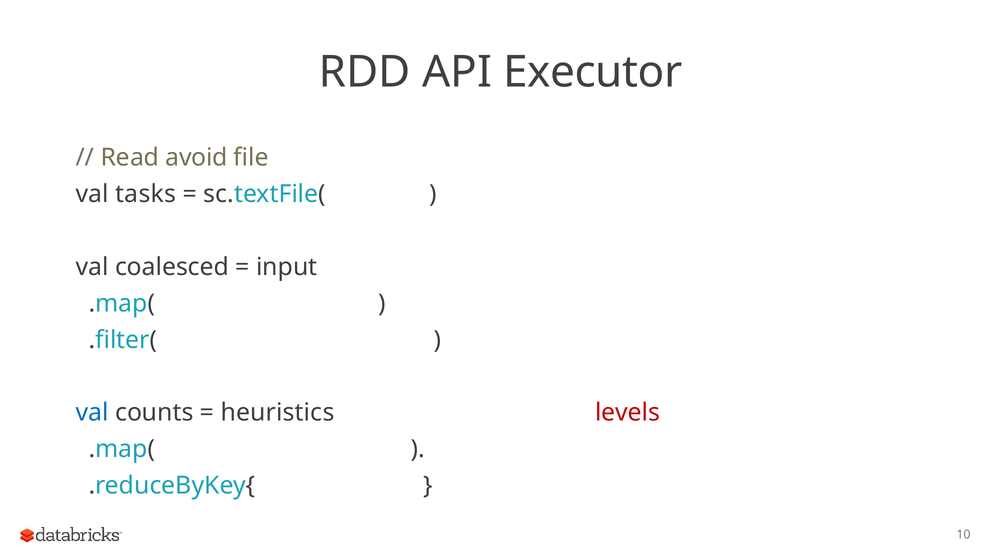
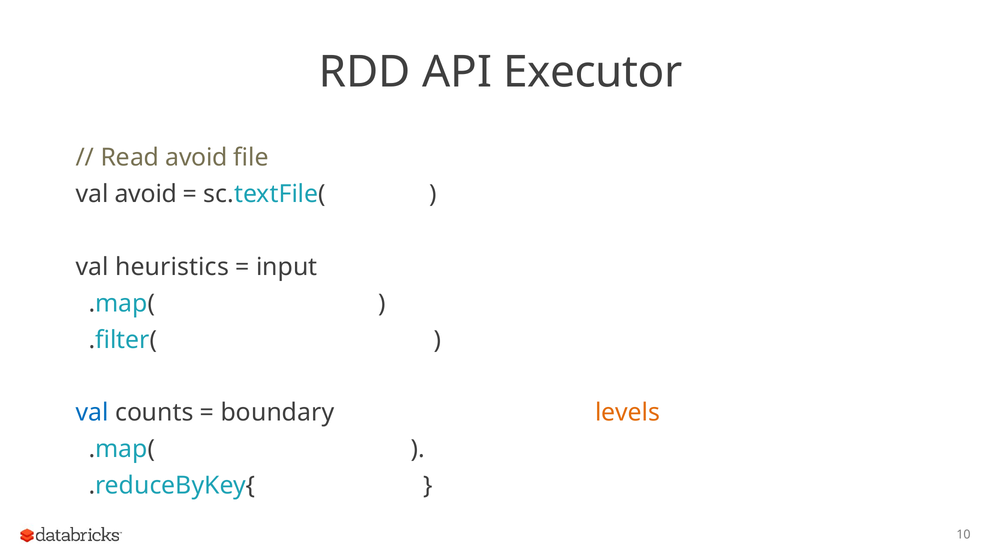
val tasks: tasks -> avoid (146, 194)
coalesced: coalesced -> heuristics (172, 267)
heuristics: heuristics -> boundary (278, 413)
levels colour: red -> orange (628, 413)
